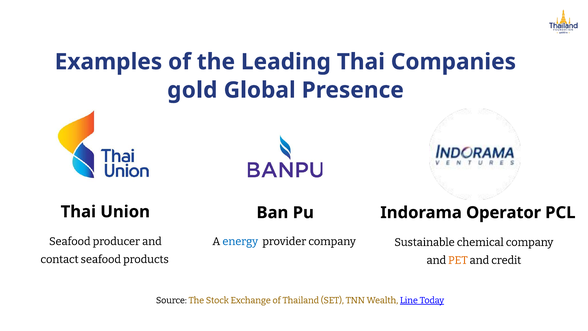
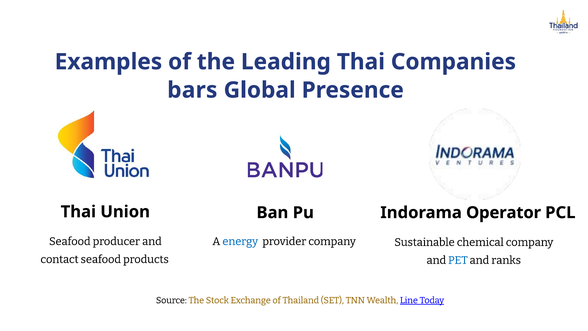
gold: gold -> bars (192, 90)
PET colour: orange -> blue (458, 260)
credit: credit -> ranks (506, 260)
